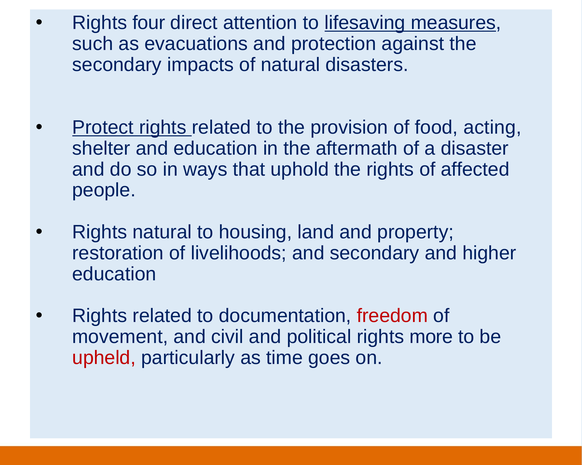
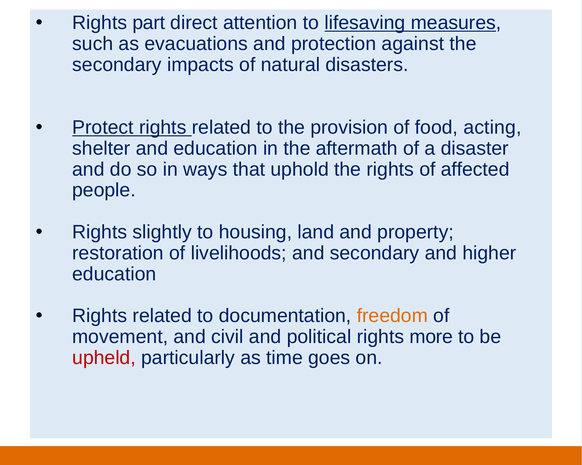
four: four -> part (149, 23)
Rights natural: natural -> slightly (162, 232)
freedom colour: red -> orange (392, 316)
